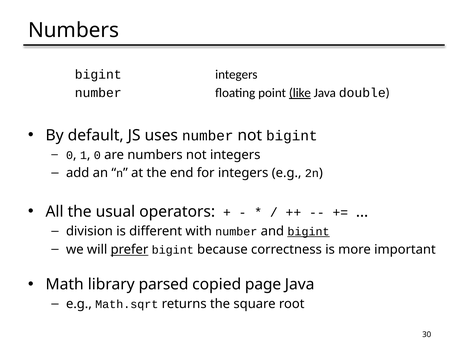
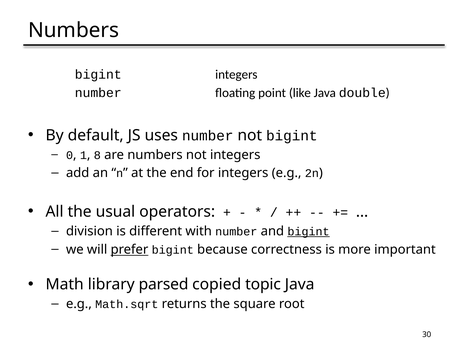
like underline: present -> none (300, 93)
1 0: 0 -> 8 (97, 155)
page: page -> topic (263, 284)
